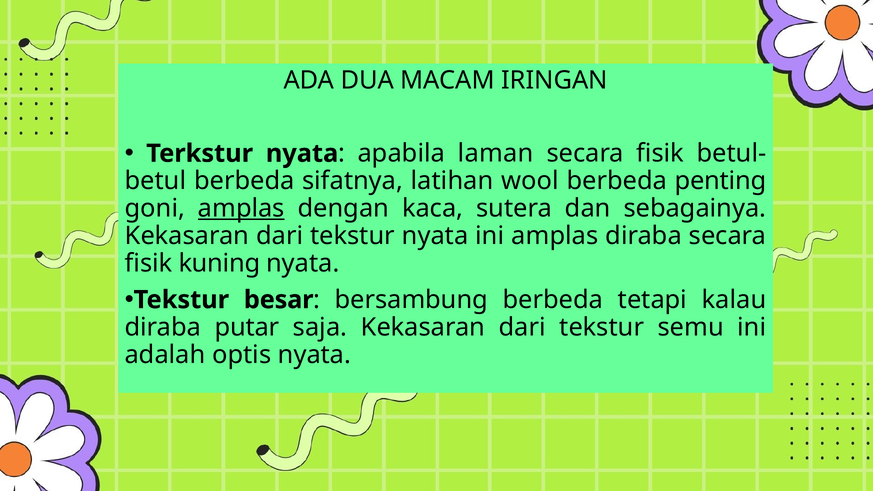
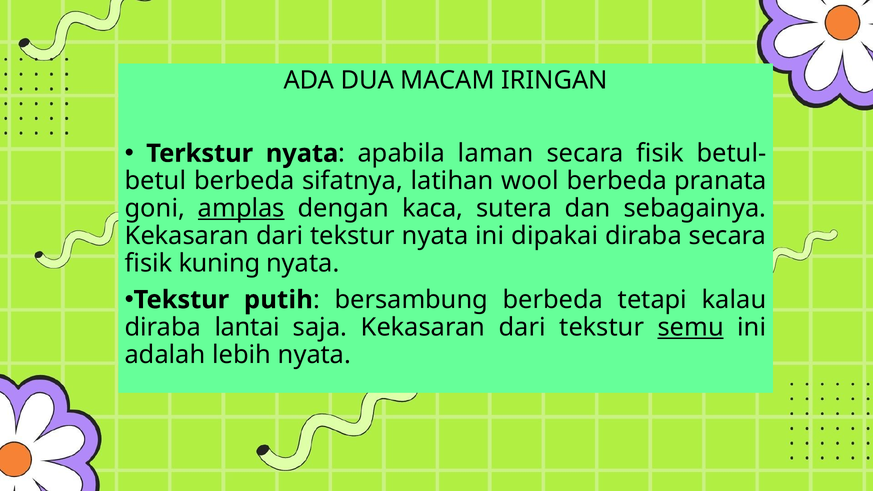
penting: penting -> pranata (721, 181)
ini amplas: amplas -> dipakai (555, 236)
besar: besar -> putih (278, 300)
putar: putar -> lantai (247, 327)
semu underline: none -> present (691, 327)
optis: optis -> lebih (242, 355)
